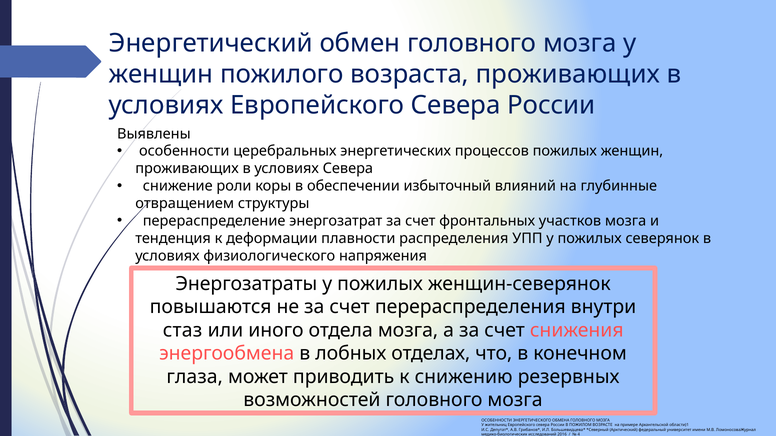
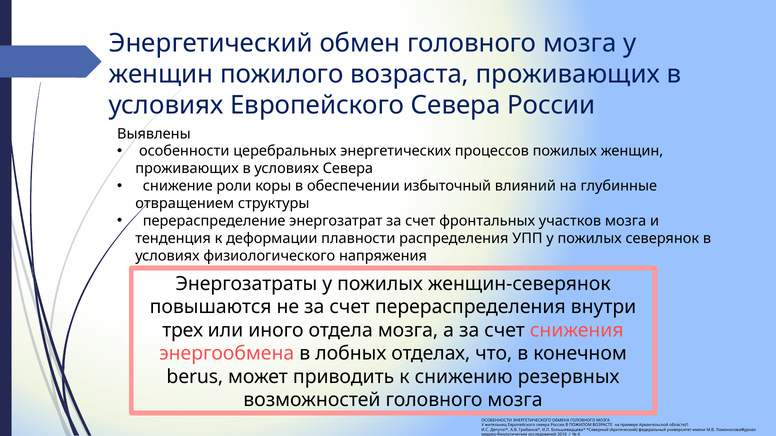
стаз: стаз -> трех (183, 331)
глаза: глаза -> berus (195, 377)
